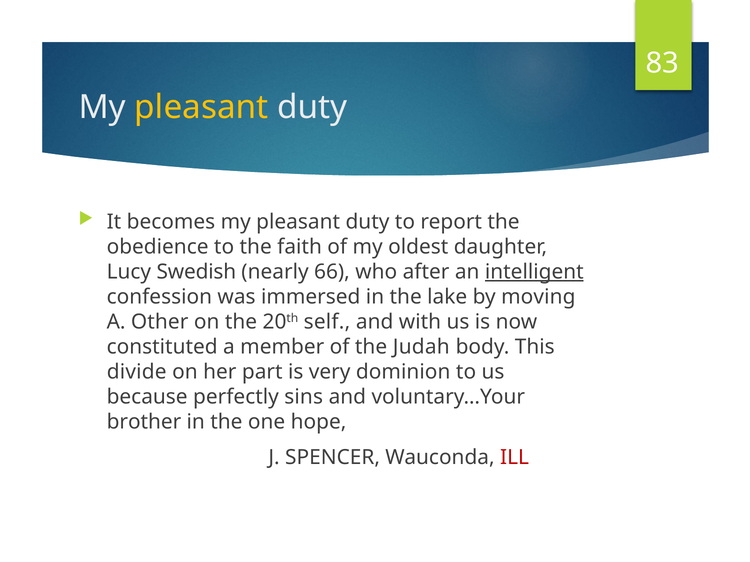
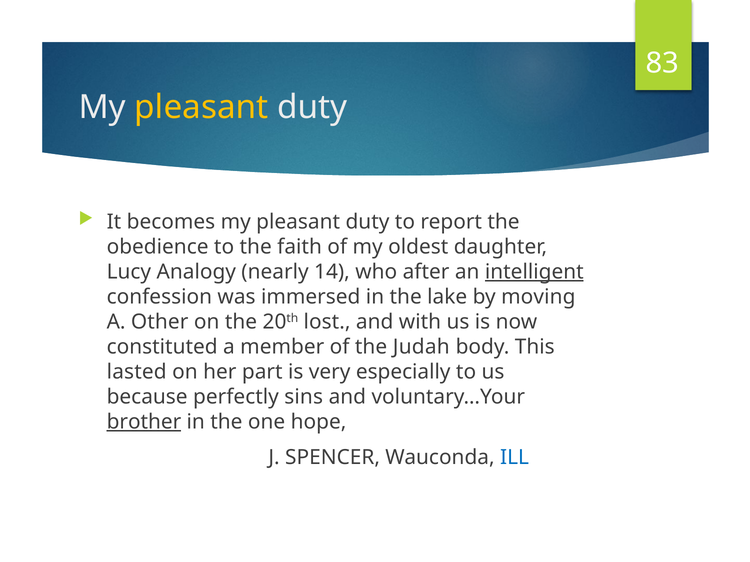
Swedish: Swedish -> Analogy (196, 272)
66: 66 -> 14 (332, 272)
self: self -> lost (327, 322)
divide: divide -> lasted (137, 372)
dominion: dominion -> especially (403, 372)
brother underline: none -> present (144, 422)
ILL colour: red -> blue (515, 458)
